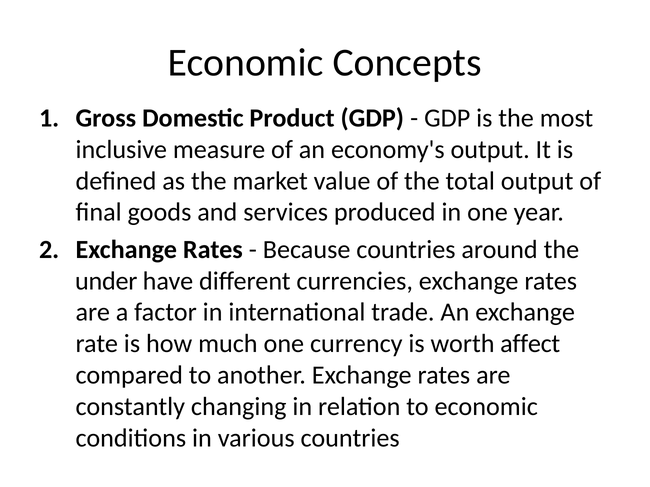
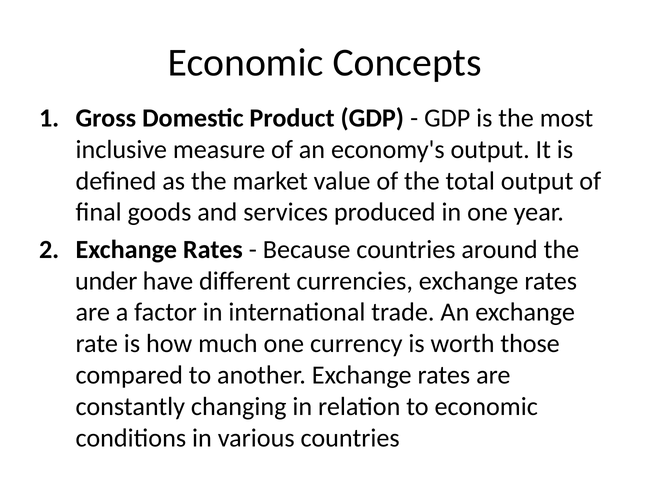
affect: affect -> those (530, 344)
